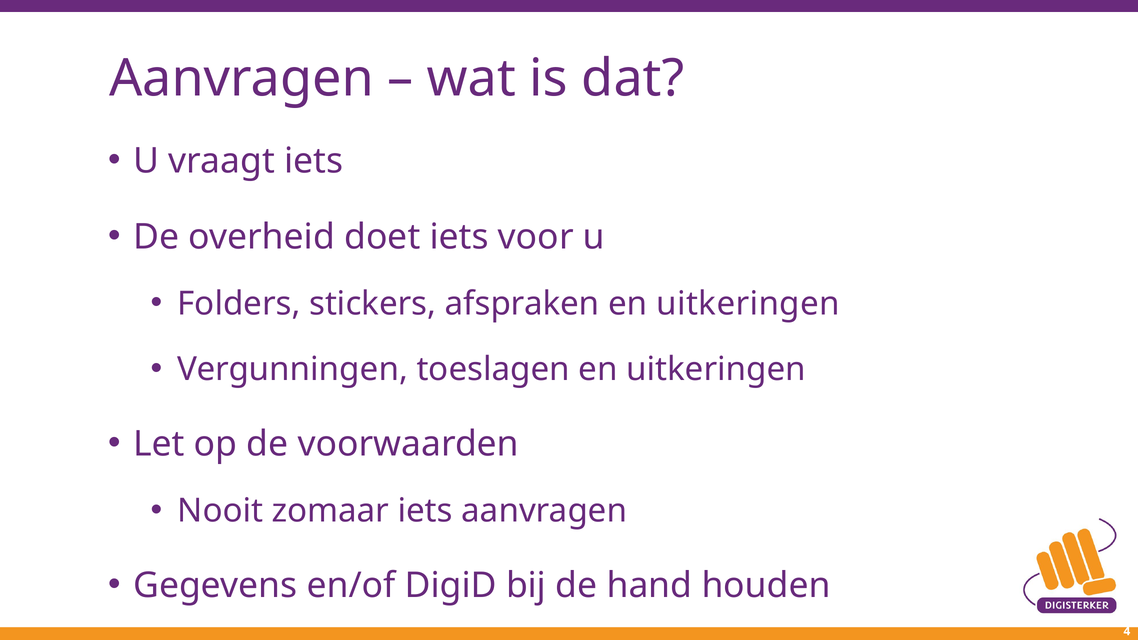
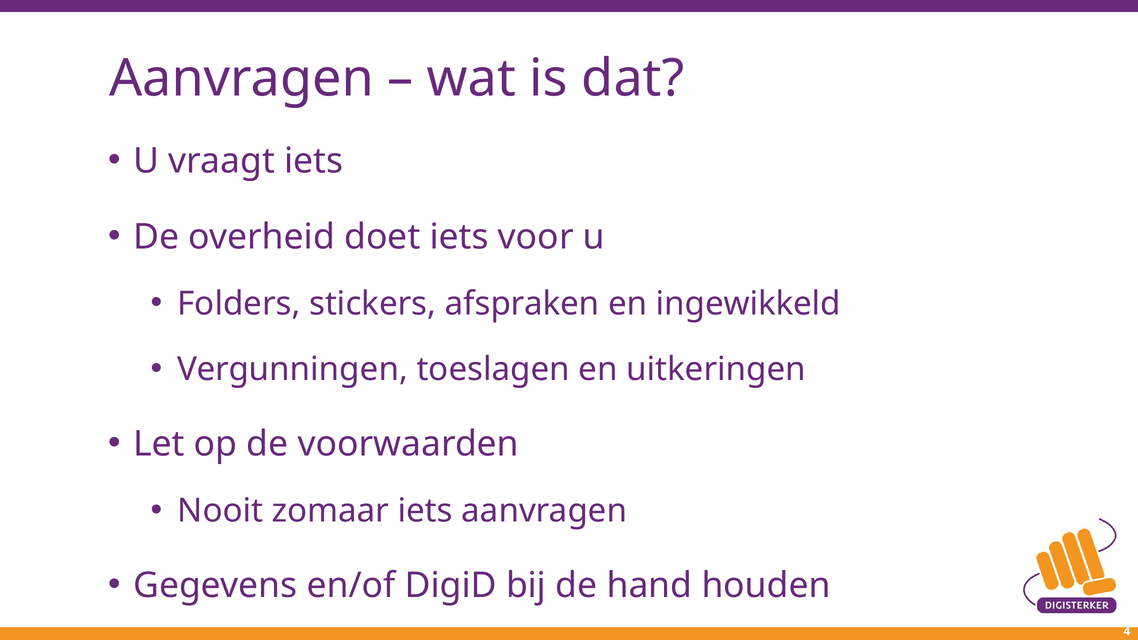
afspraken en uitkeringen: uitkeringen -> ingewikkeld (748, 304)
